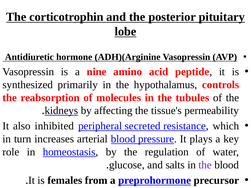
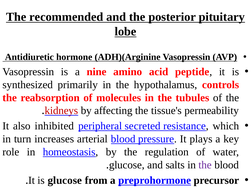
corticotrophin: corticotrophin -> recommended (66, 17)
kidneys colour: black -> red (61, 111)
is females: females -> glucose (65, 181)
